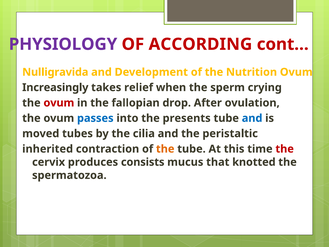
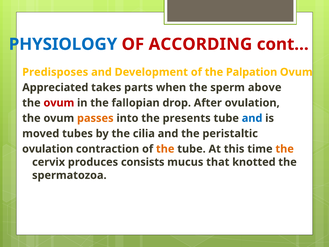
PHYSIOLOGY colour: purple -> blue (63, 44)
Nulligravida: Nulligravida -> Predisposes (55, 72)
Nutrition: Nutrition -> Palpation (252, 72)
Increasingly: Increasingly -> Appreciated (55, 87)
relief: relief -> parts (139, 87)
crying: crying -> above (265, 87)
passes colour: blue -> orange (95, 118)
inherited: inherited -> ovulation (48, 149)
the colour: red -> orange (285, 149)
